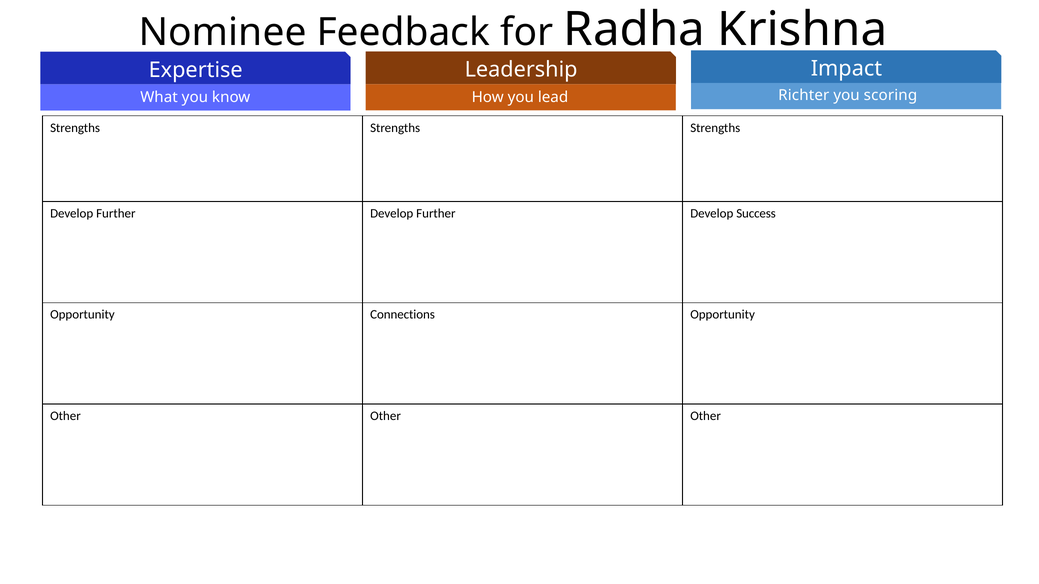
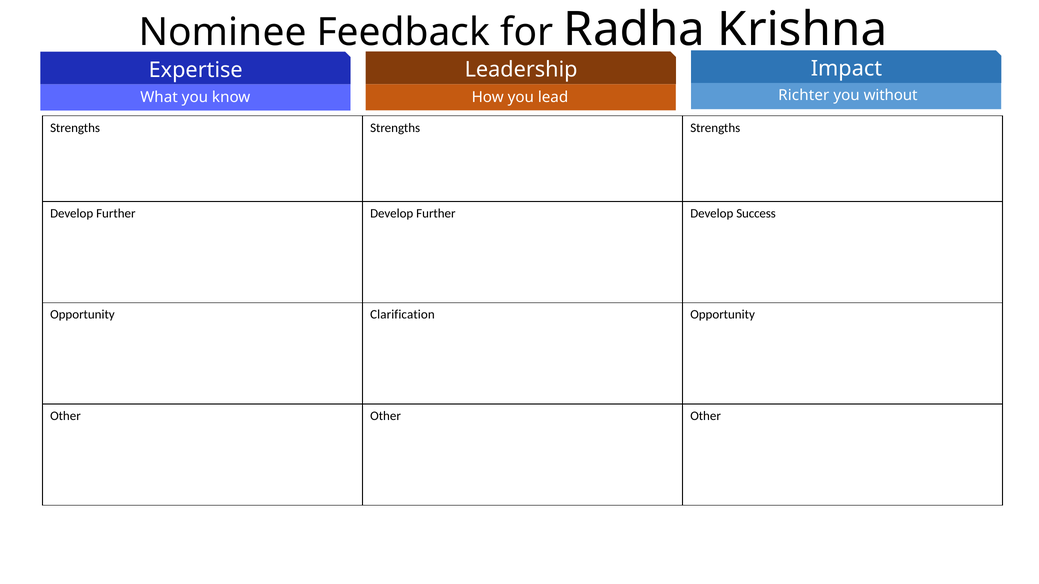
scoring: scoring -> without (891, 95)
Connections: Connections -> Clarification (402, 315)
